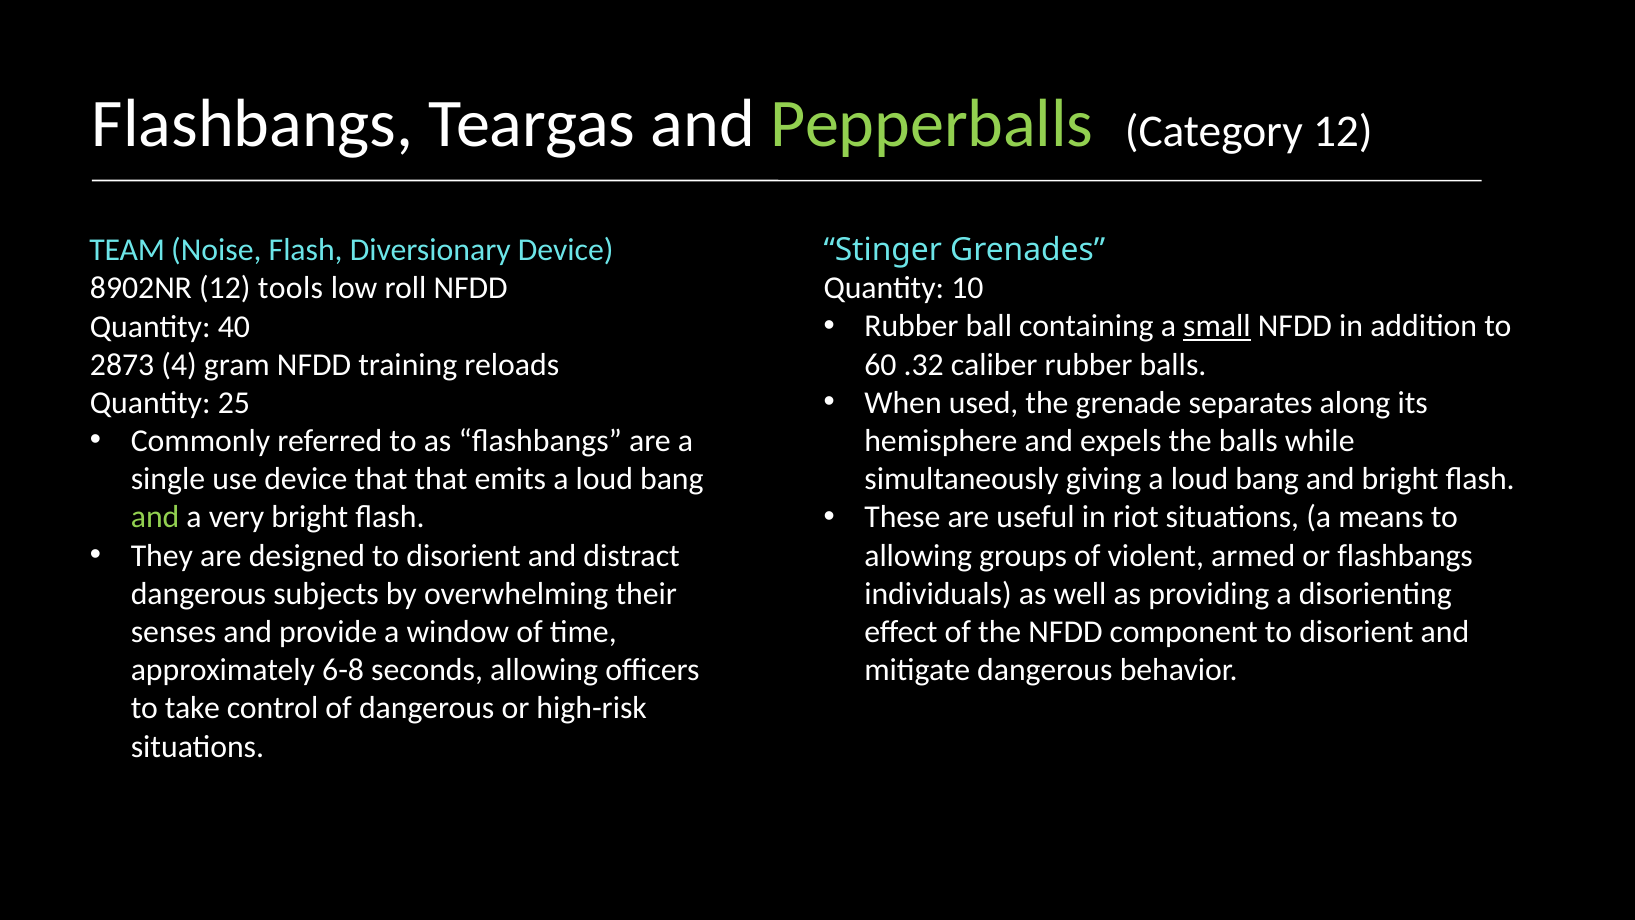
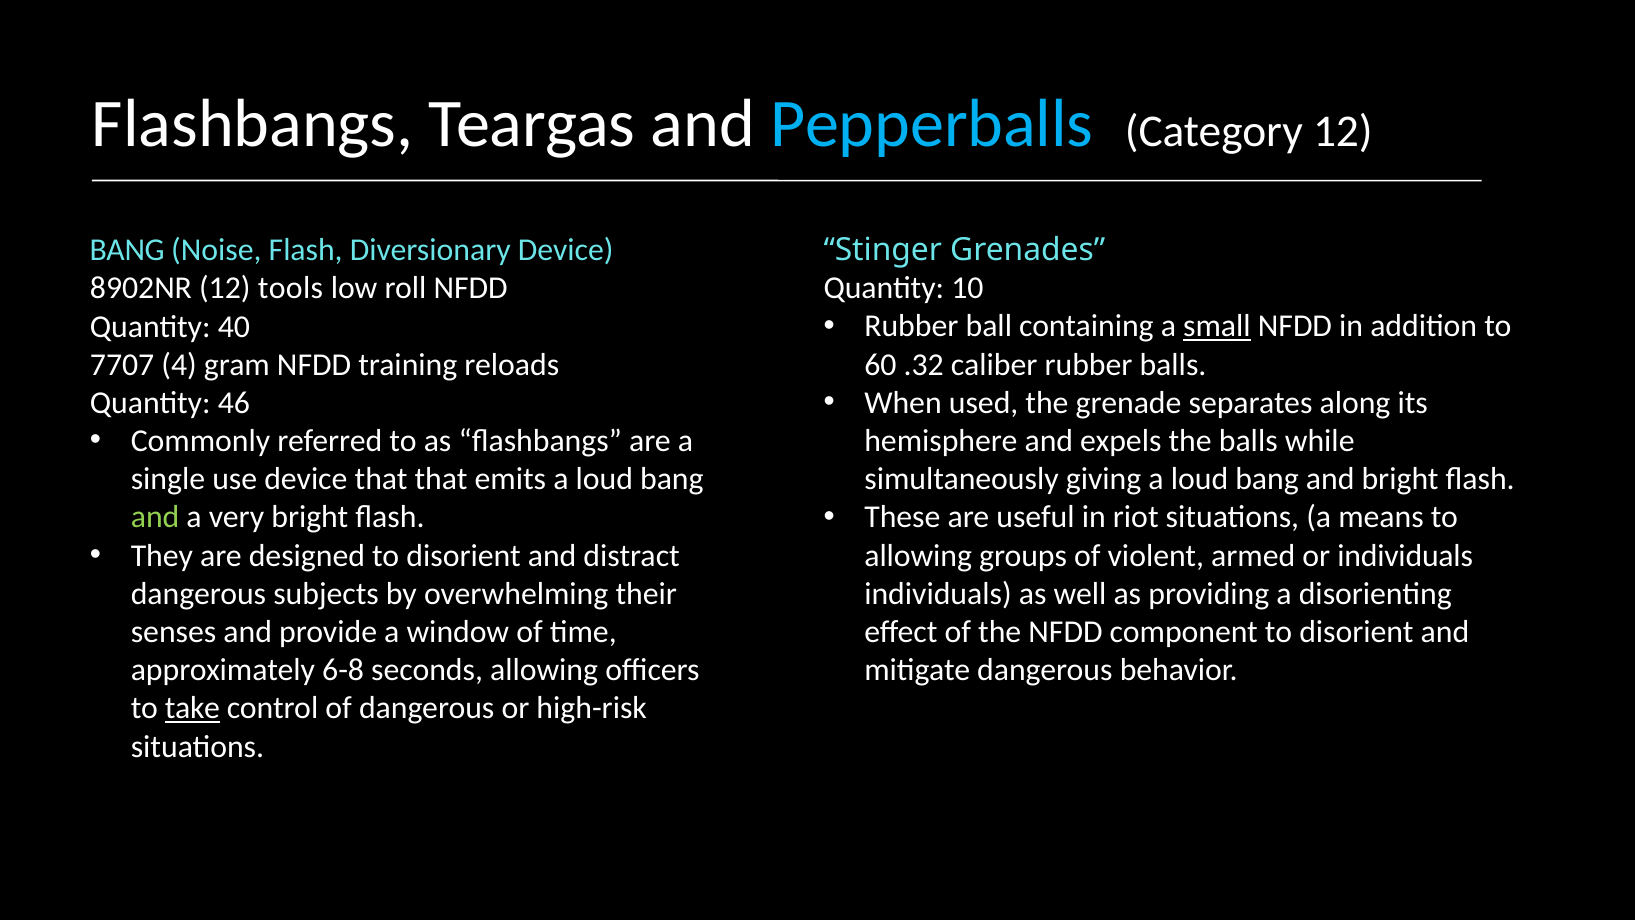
Pepperballs colour: light green -> light blue (932, 124)
TEAM: TEAM -> BANG (127, 250)
2873: 2873 -> 7707 (122, 365)
25: 25 -> 46 (234, 403)
or flashbangs: flashbangs -> individuals (1405, 555)
take underline: none -> present (192, 708)
